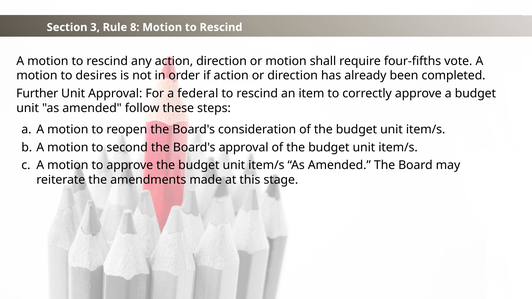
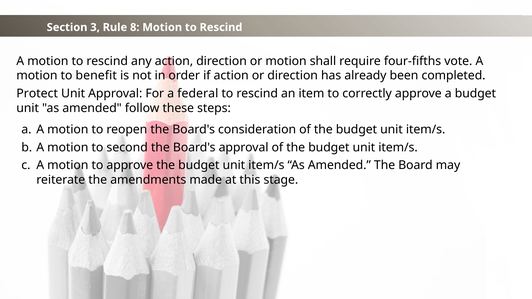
desires: desires -> benefit (96, 76)
Further: Further -> Protect (37, 94)
